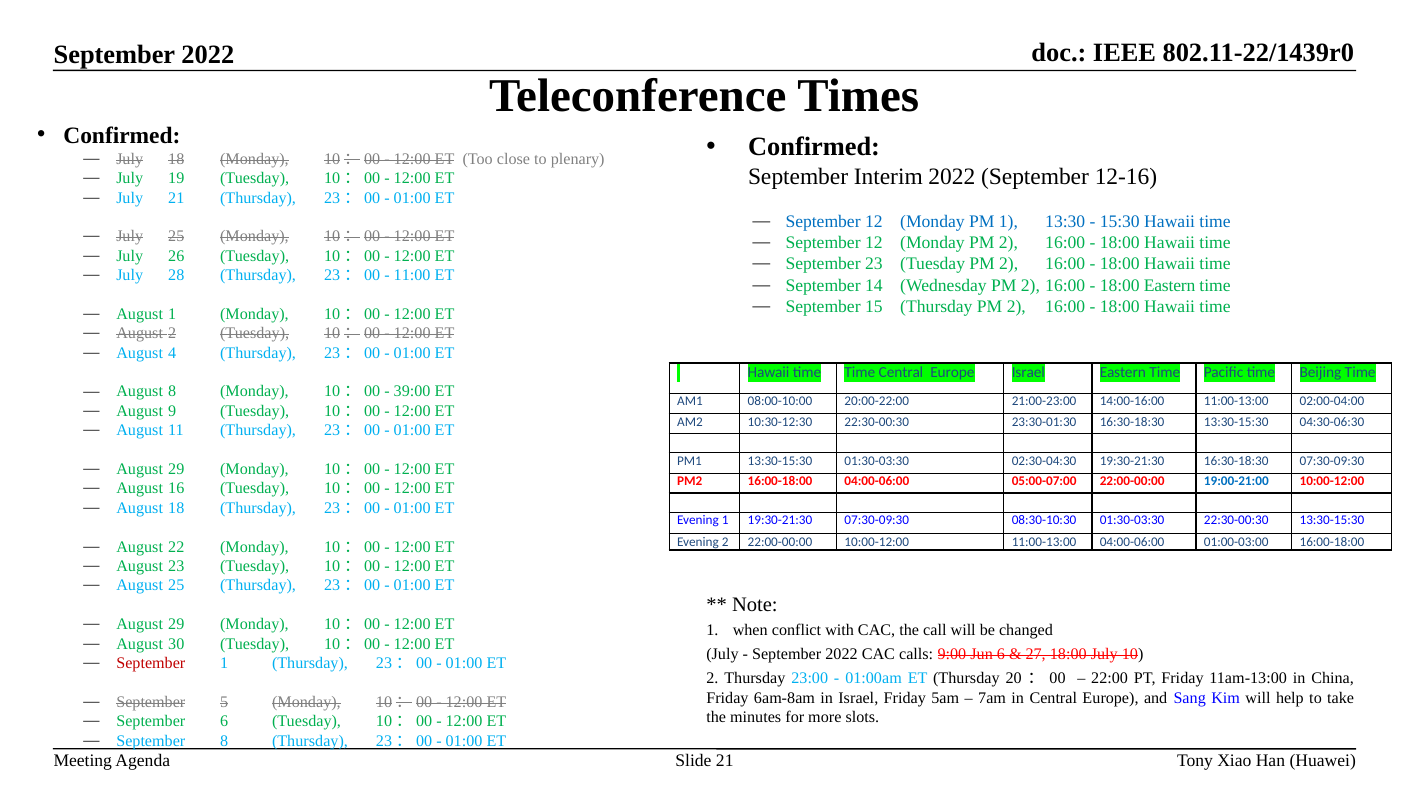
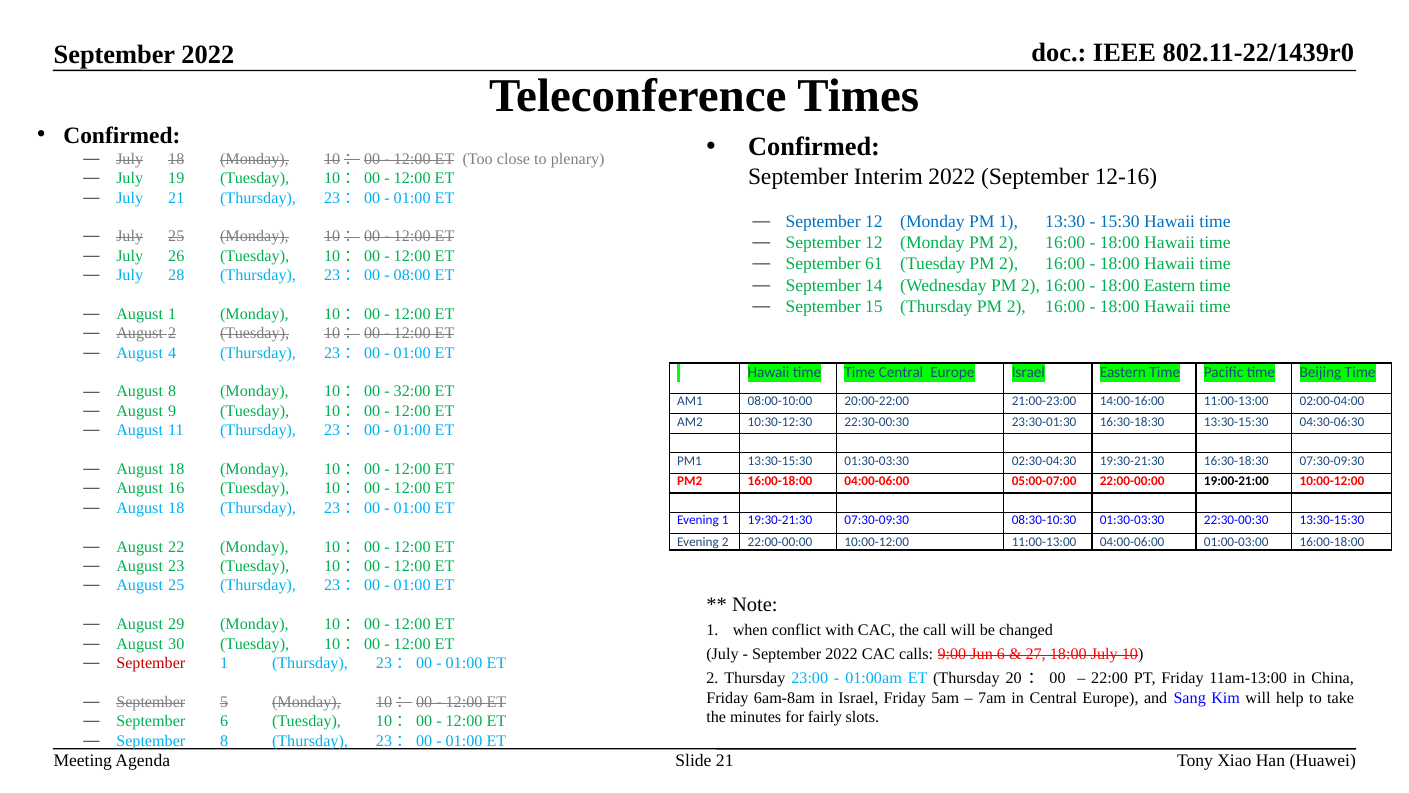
September 23: 23 -> 61 (874, 264)
11:00: 11:00 -> 08:00 (412, 275)
39:00: 39:00 -> 32:00 (412, 391)
29: 29 -> 18 (176, 469)
19:00-21:00 colour: blue -> black (1236, 481)
more: more -> fairly (825, 717)
